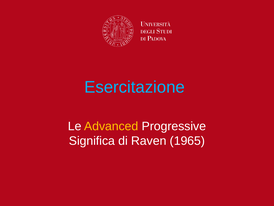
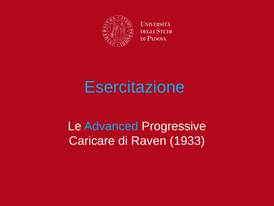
Advanced colour: yellow -> light blue (111, 126)
Significa: Significa -> Caricare (92, 141)
1965: 1965 -> 1933 (187, 141)
